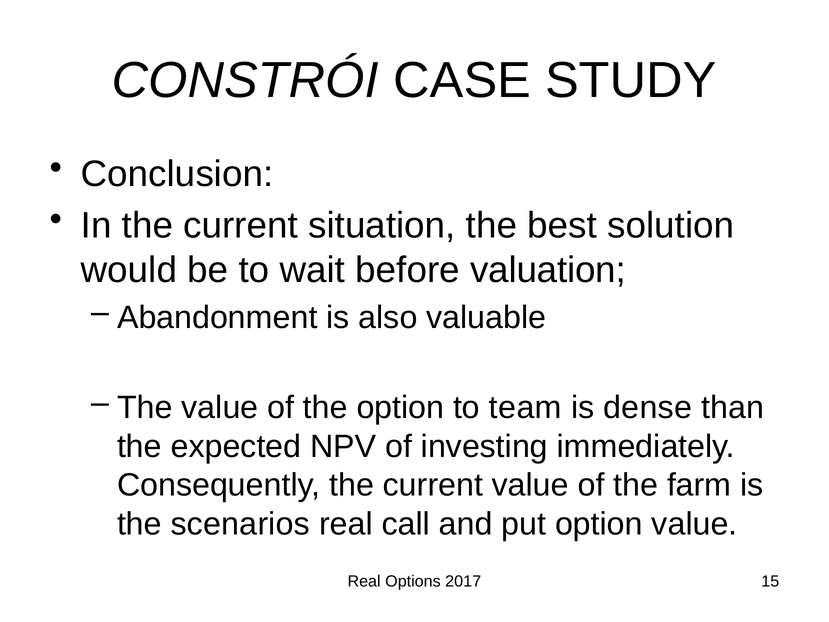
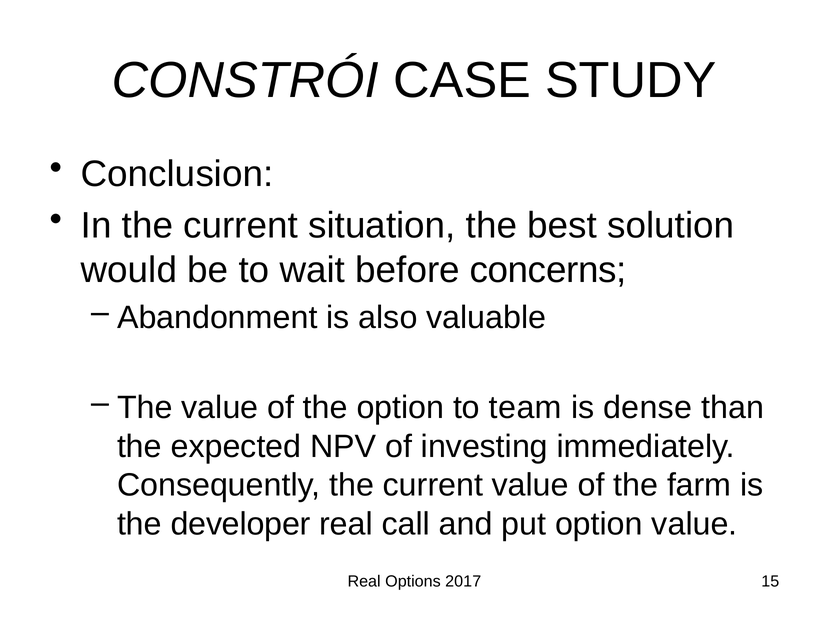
valuation: valuation -> concerns (548, 270)
scenarios: scenarios -> developer (241, 524)
